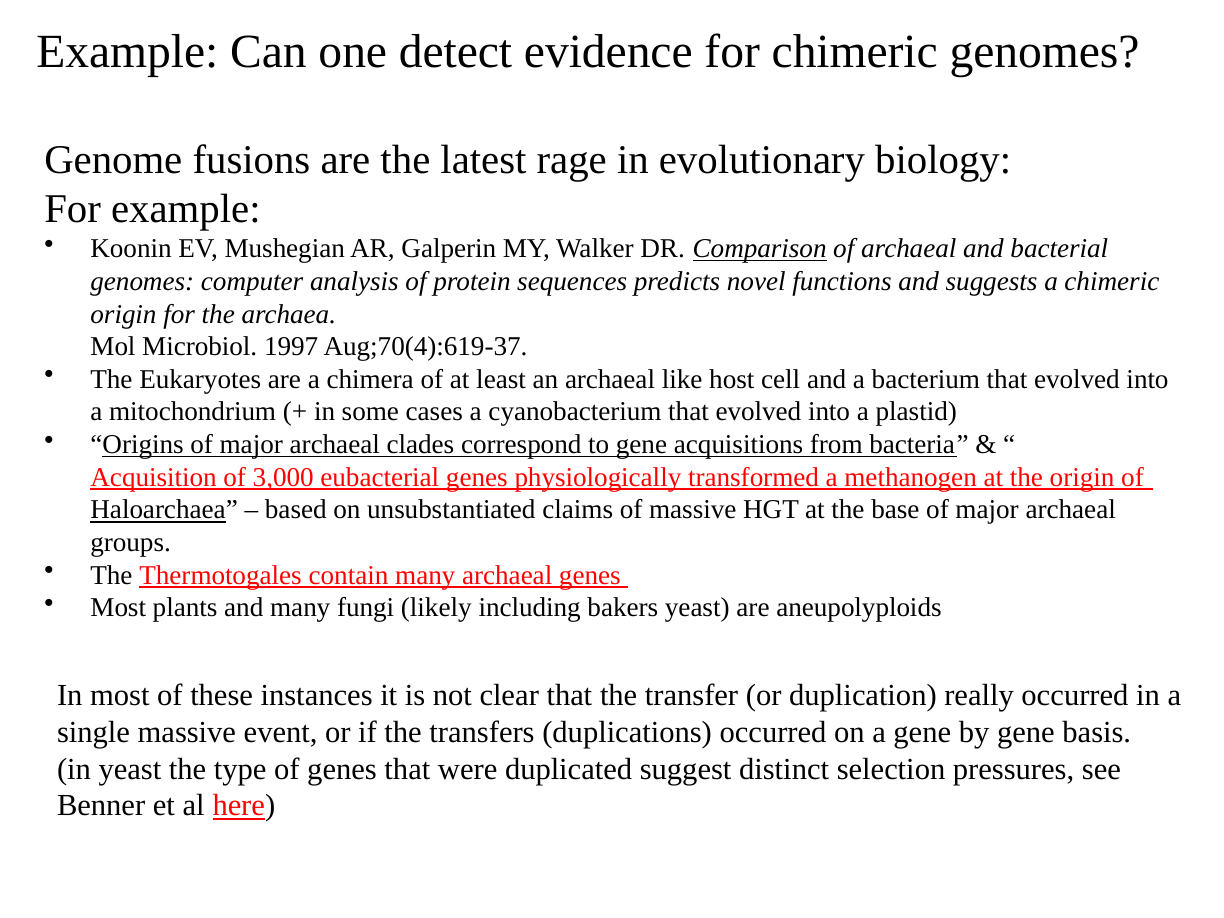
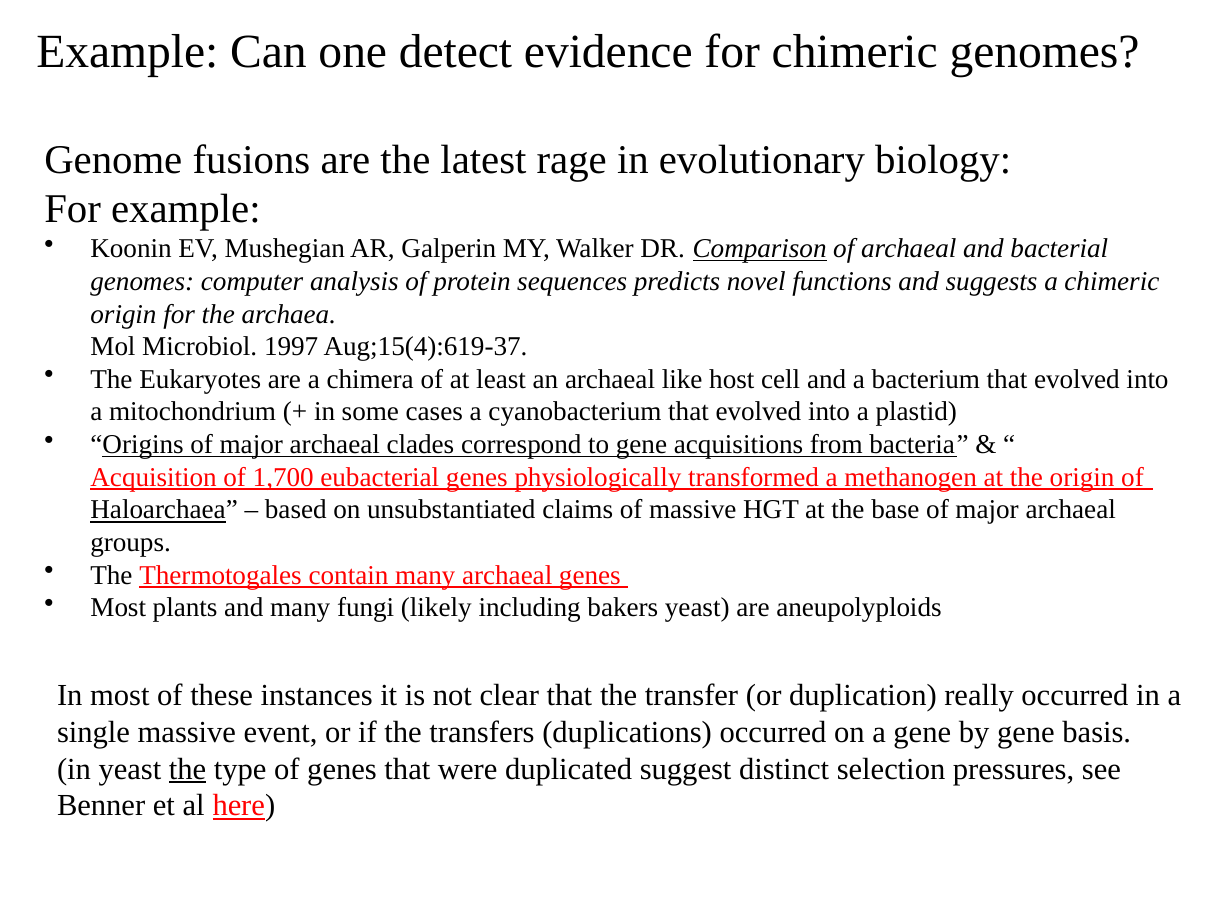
Aug;70(4):619-37: Aug;70(4):619-37 -> Aug;15(4):619-37 (426, 347)
3,000: 3,000 -> 1,700 (283, 477)
the underline: none -> present (188, 769)
